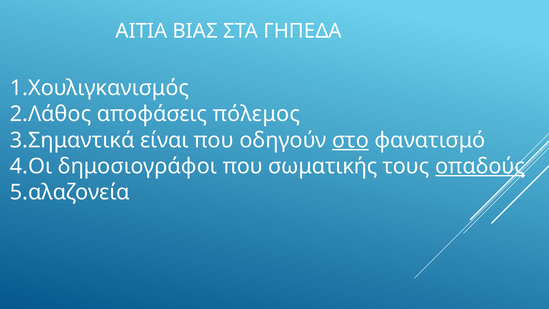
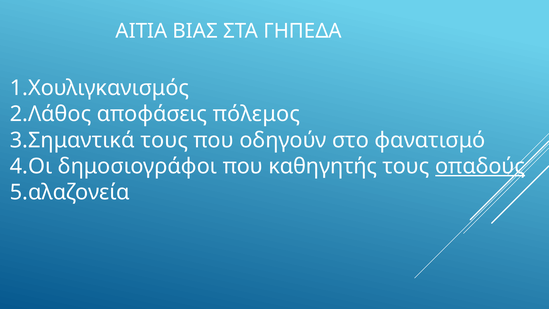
είναι: είναι -> τους (164, 140)
στο underline: present -> none (351, 140)
σωματικής: σωματικής -> καθηγητής (323, 166)
